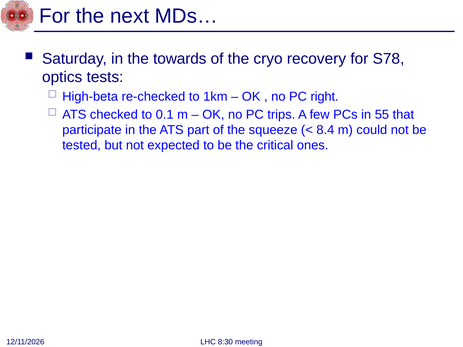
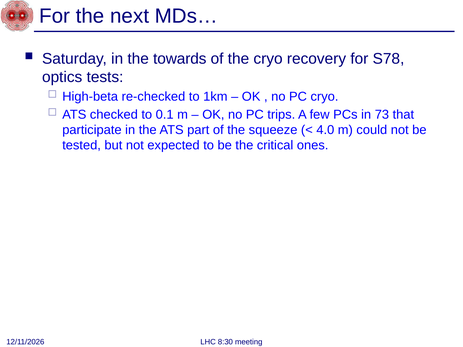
PC right: right -> cryo (324, 97)
55: 55 -> 73 (382, 115)
8.4: 8.4 -> 4.0 (325, 130)
